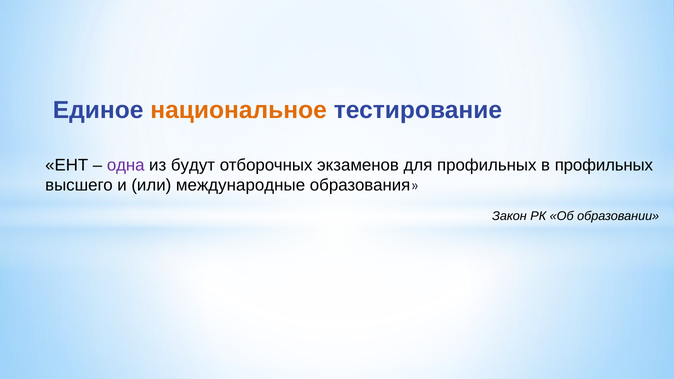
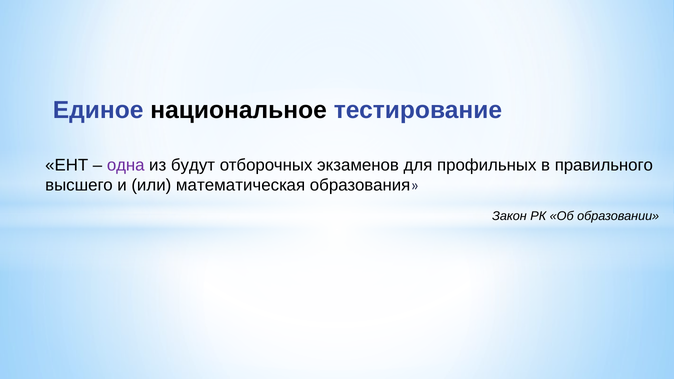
национальное colour: orange -> black (239, 110)
в профильных: профильных -> правильного (604, 165)
международные: международные -> математическая (241, 185)
